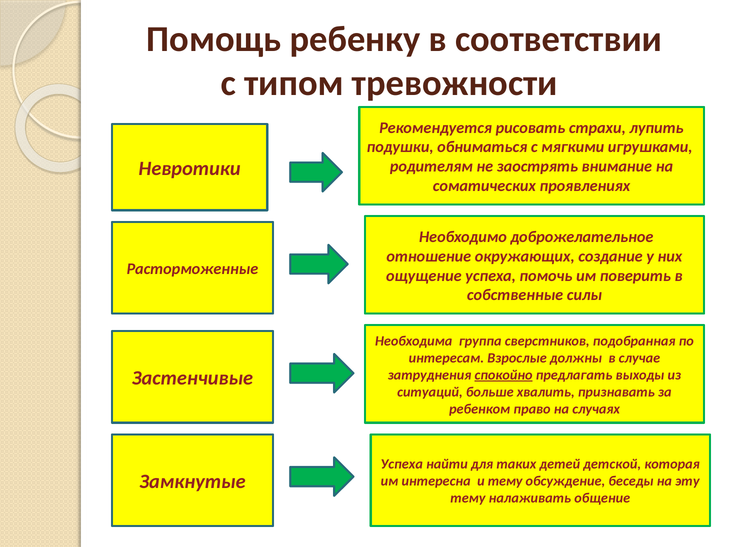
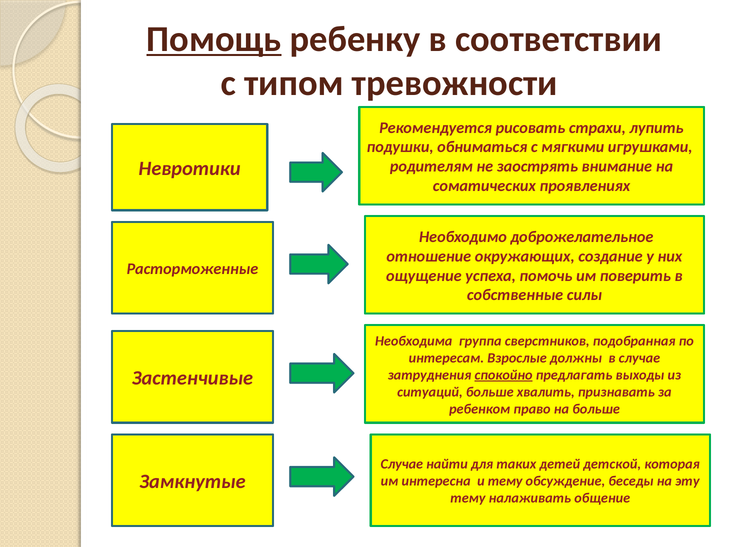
Помощь underline: none -> present (214, 39)
на случаях: случаях -> больше (596, 409)
Успеха: Успеха -> Случае (402, 465)
